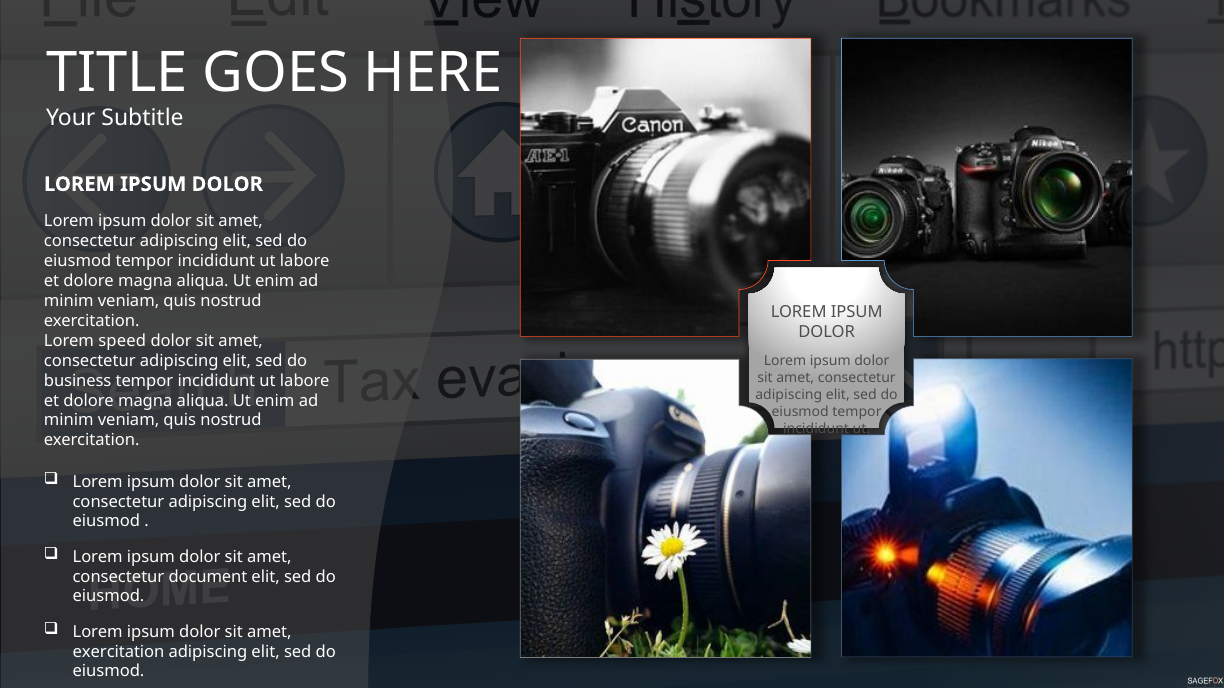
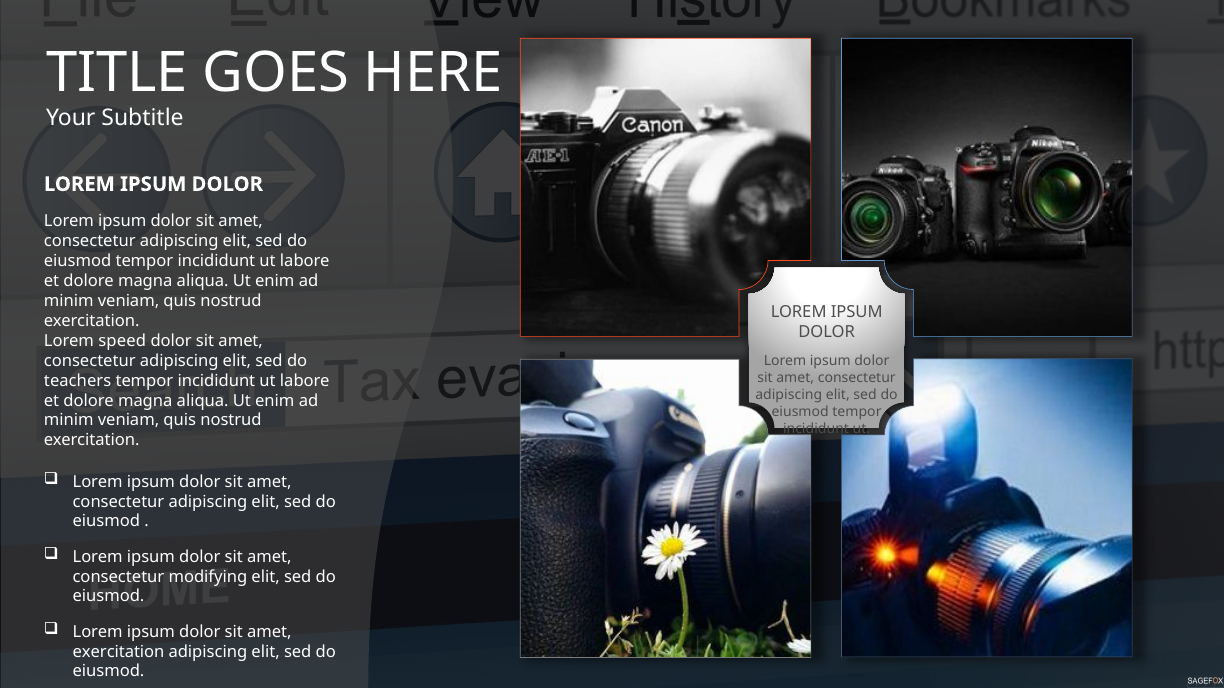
business: business -> teachers (78, 381)
document: document -> modifying (208, 577)
